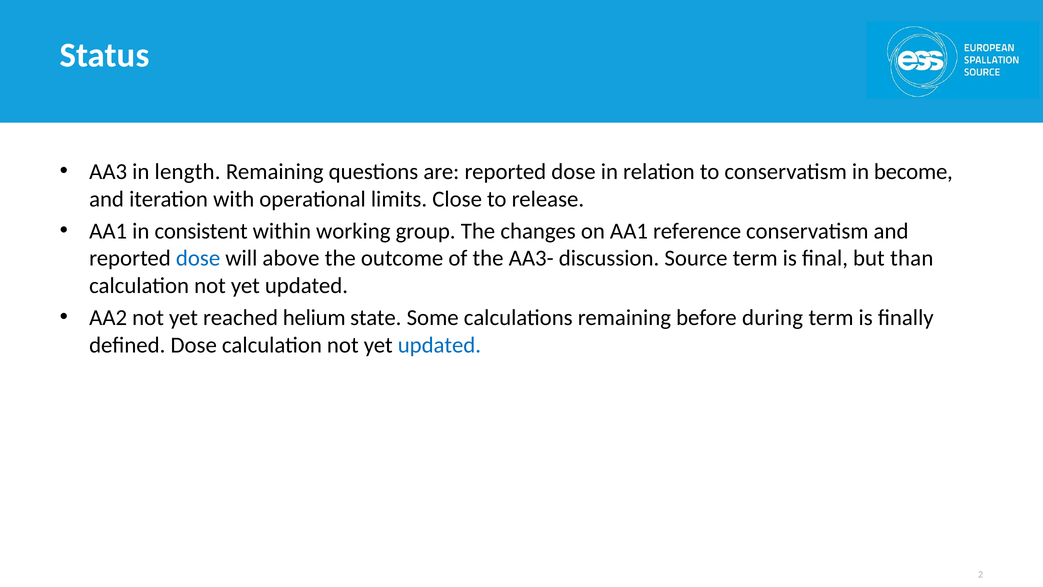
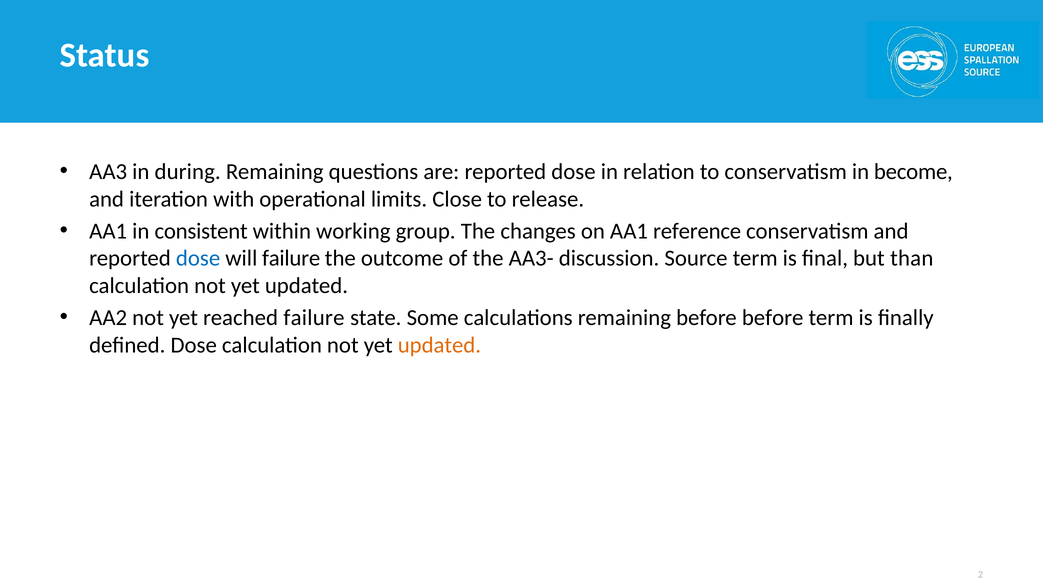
length: length -> during (188, 172)
will above: above -> failure (291, 258)
reached helium: helium -> failure (314, 318)
before during: during -> before (773, 318)
updated colour: blue -> orange (439, 345)
